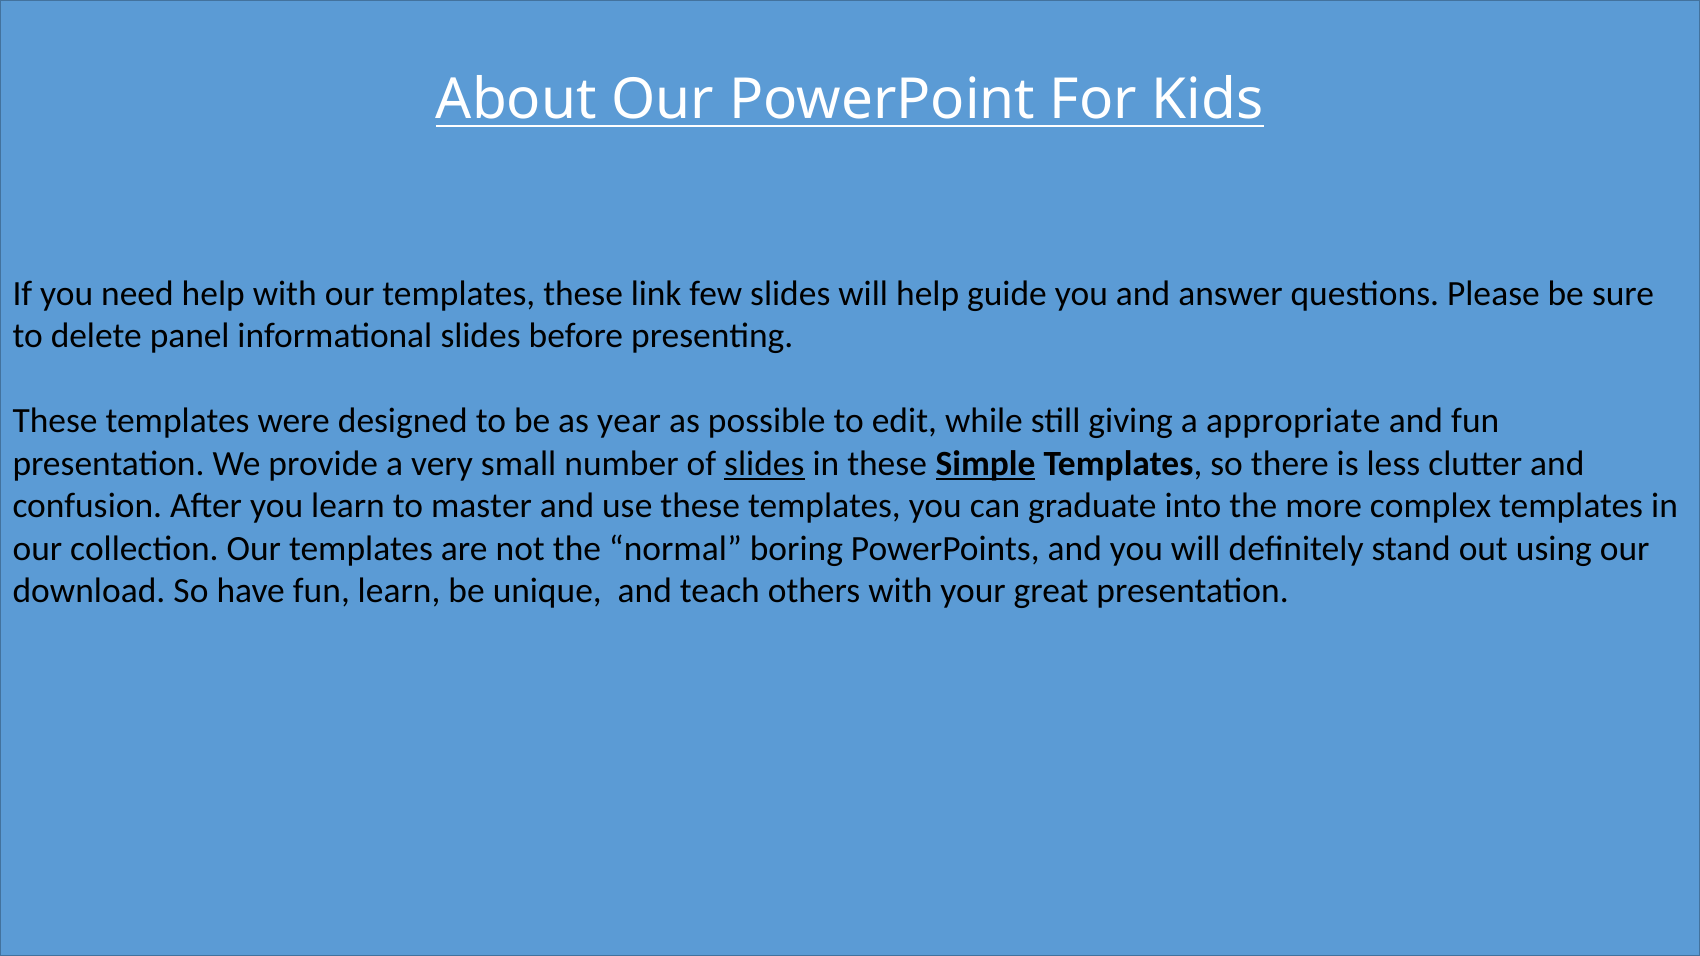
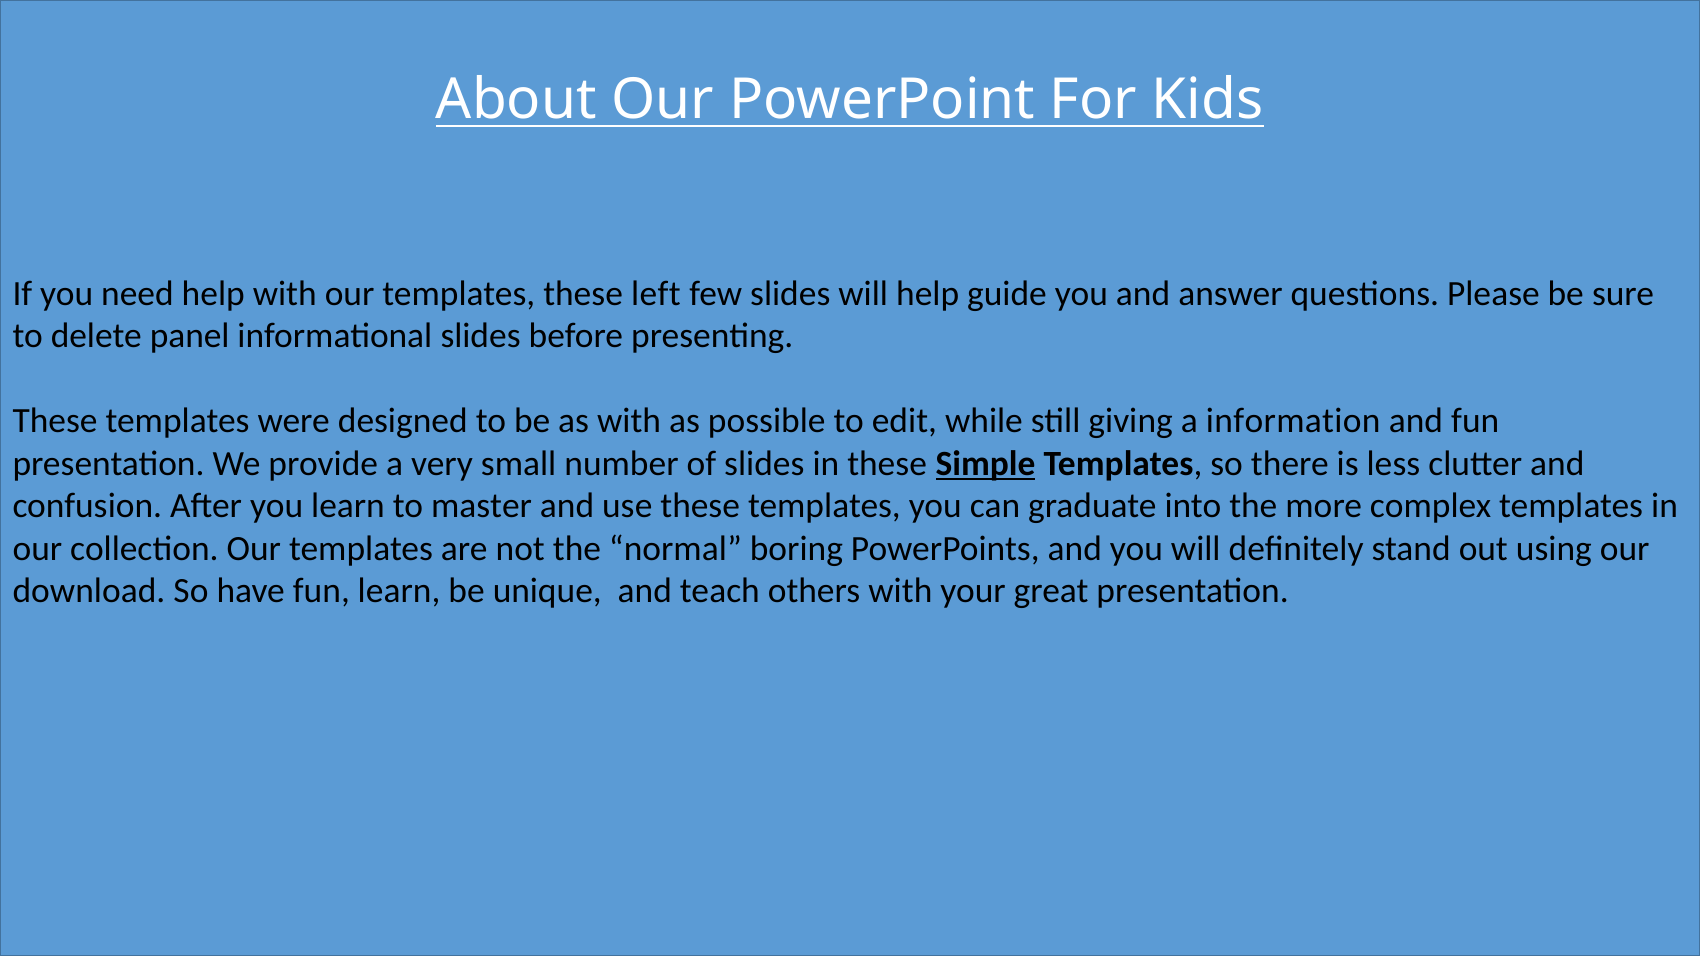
link: link -> left (656, 293)
as year: year -> with (629, 421)
appropriate: appropriate -> information (1293, 421)
slides underline: present -> none (764, 464)
